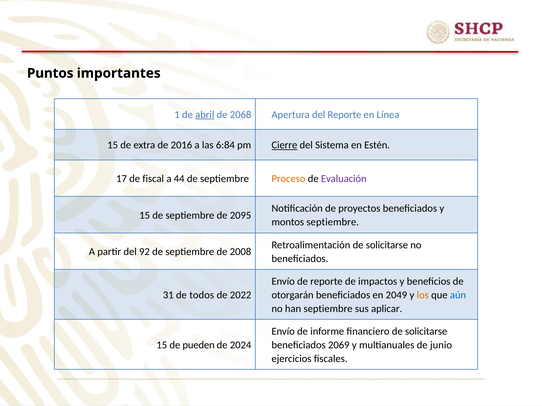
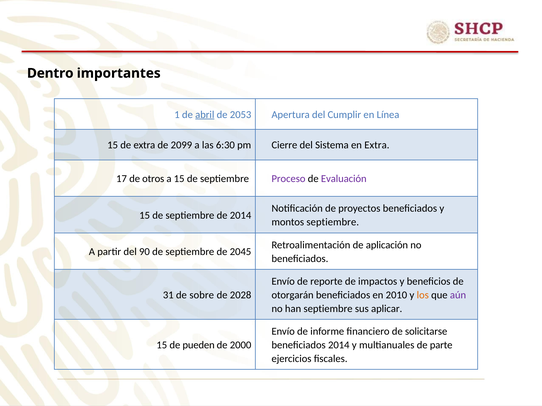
Puntos: Puntos -> Dentro (50, 73)
2068: 2068 -> 2053 (241, 115)
del Reporte: Reporte -> Cumplir (344, 115)
2016: 2016 -> 2099 (181, 145)
6:84: 6:84 -> 6:30 (225, 145)
Cierre underline: present -> none (284, 145)
en Estén: Estén -> Extra (377, 145)
fiscal: fiscal -> otros (153, 179)
a 44: 44 -> 15 (179, 179)
Proceso colour: orange -> purple (288, 179)
de 2095: 2095 -> 2014 (241, 216)
Retroalimentación de solicitarse: solicitarse -> aplicación (387, 245)
92: 92 -> 90 (144, 252)
2008: 2008 -> 2045 (241, 252)
todos: todos -> sobre (202, 295)
2022: 2022 -> 2028 (241, 295)
2049: 2049 -> 2010 (396, 295)
aún colour: blue -> purple (458, 295)
2024: 2024 -> 2000 (241, 345)
beneficiados 2069: 2069 -> 2014 (339, 345)
junio: junio -> parte (441, 345)
